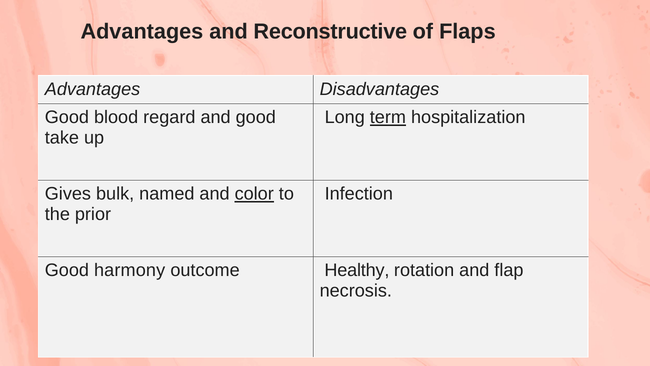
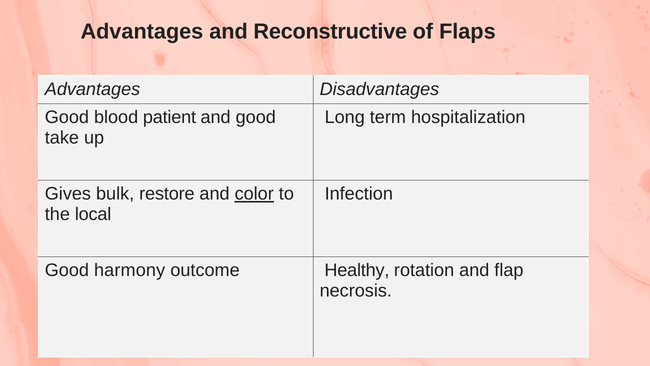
regard: regard -> patient (169, 117)
term underline: present -> none (388, 117)
named: named -> restore (167, 194)
prior: prior -> local (93, 214)
